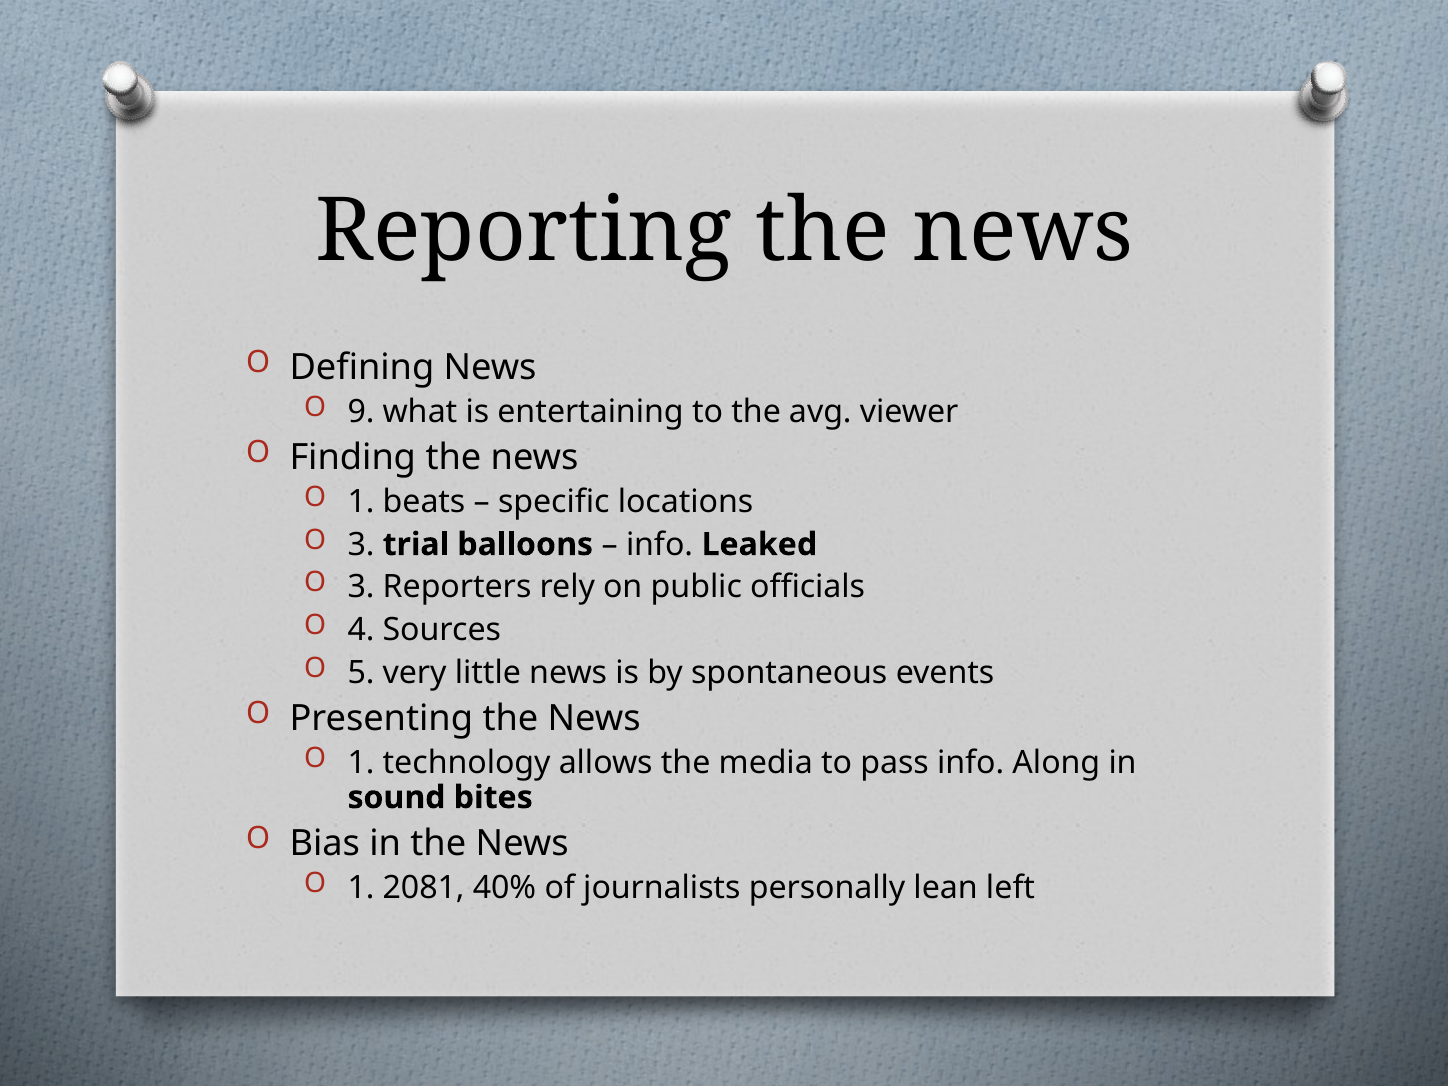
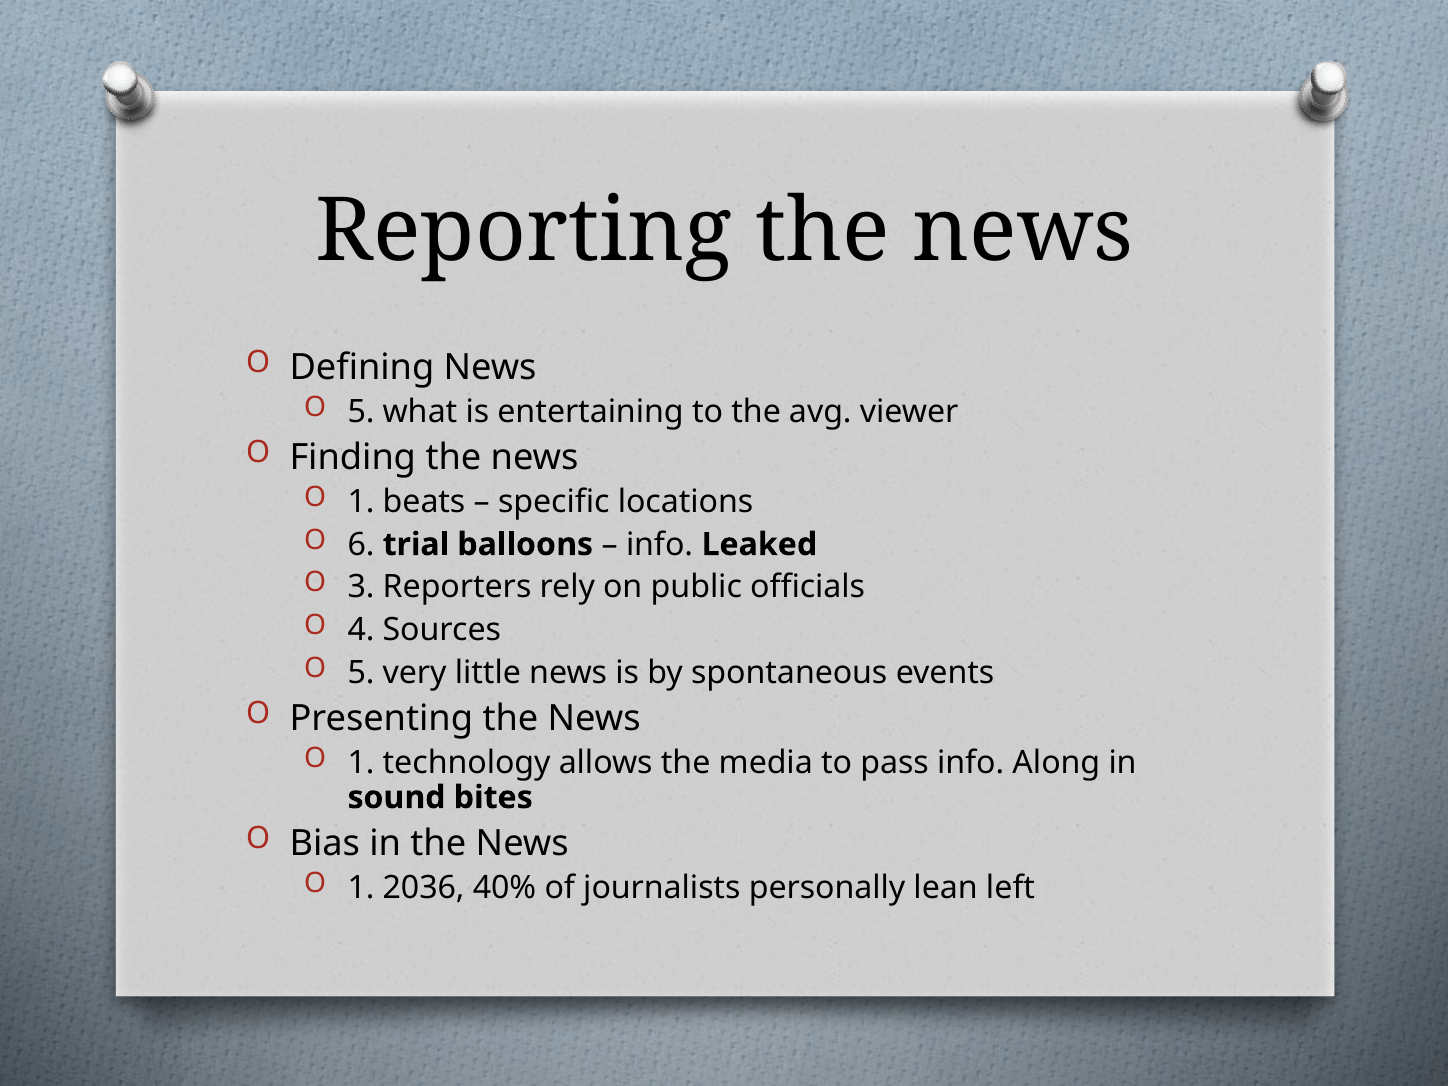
9: 9 -> 5 (361, 411)
3: 3 -> 6 (361, 544)
2081: 2081 -> 2036 (424, 888)
